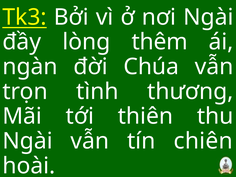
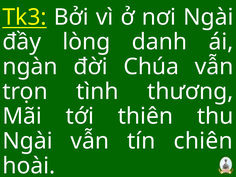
thêm: thêm -> danh (159, 42)
